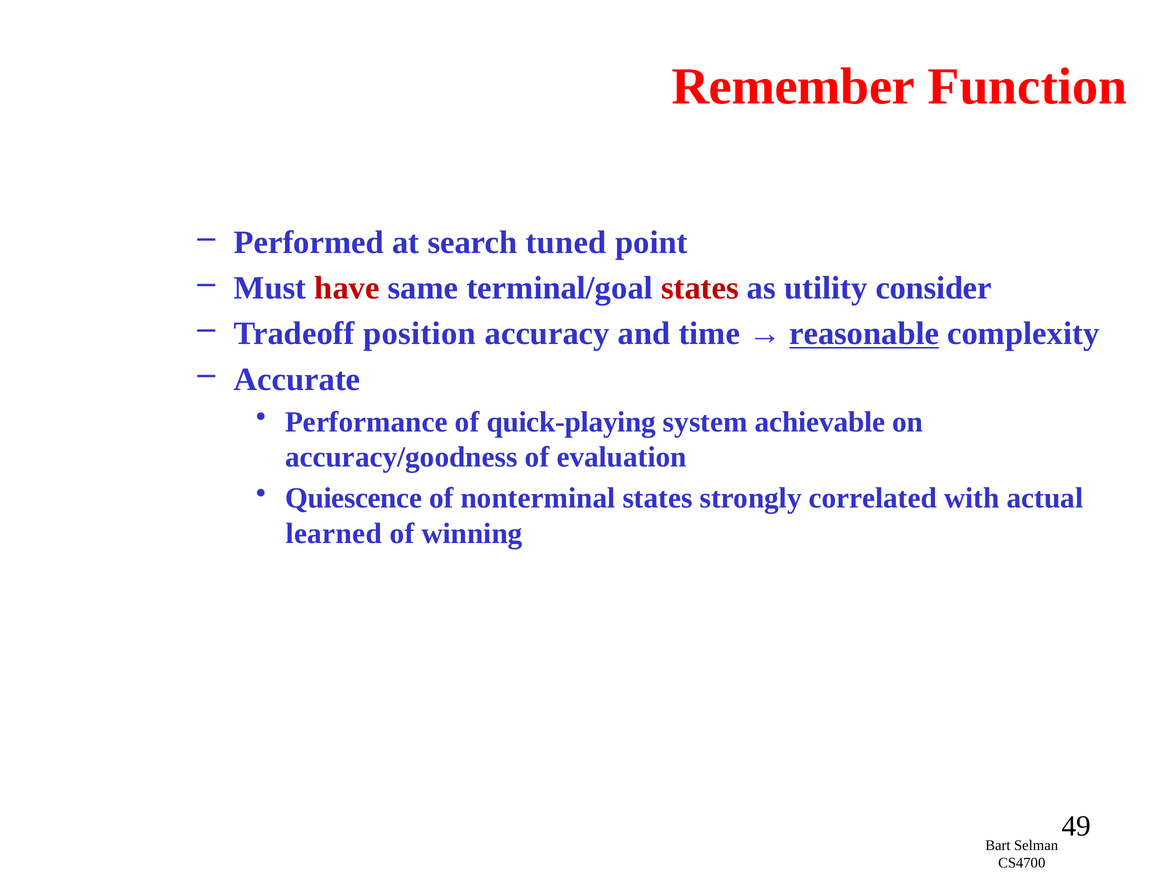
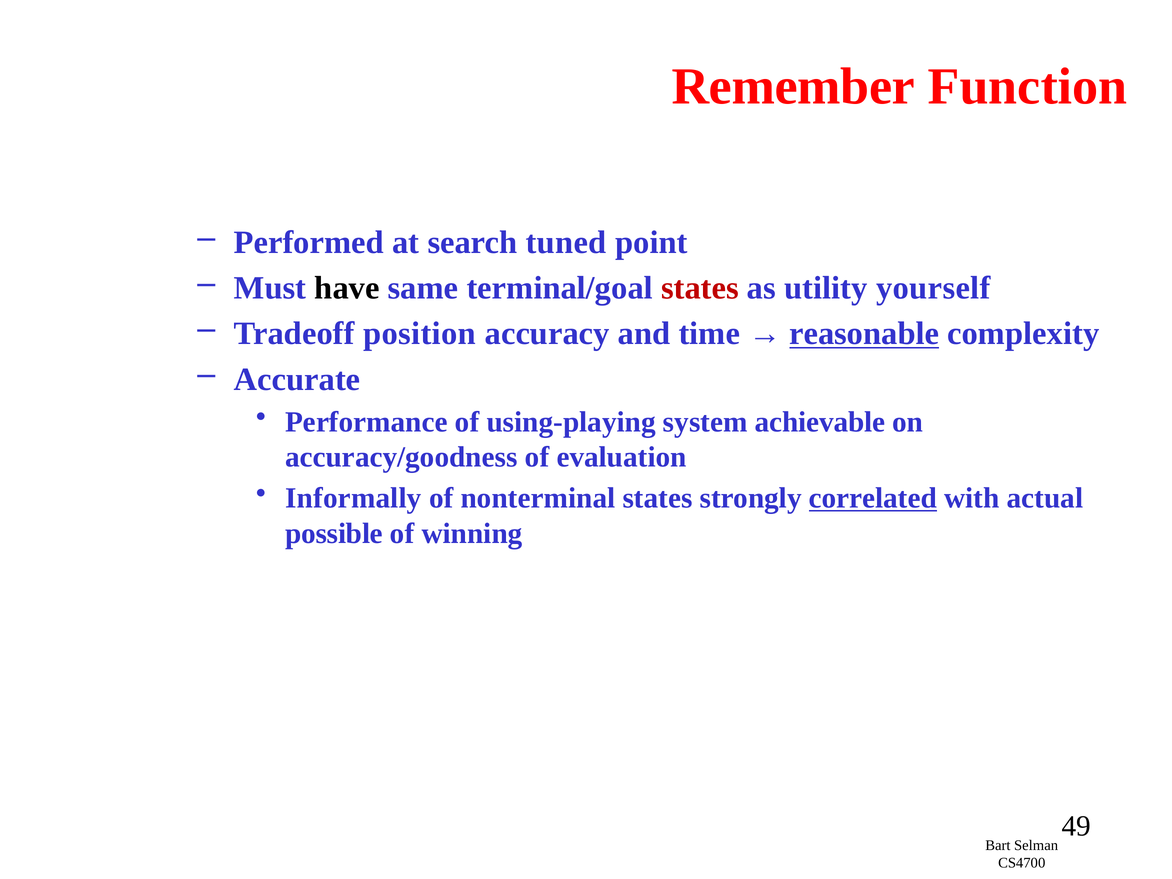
have colour: red -> black (347, 288)
consider: consider -> yourself (933, 288)
quick-playing: quick-playing -> using-playing (571, 422)
Quiescence: Quiescence -> Informally (353, 498)
correlated underline: none -> present (873, 498)
learned: learned -> possible (334, 533)
